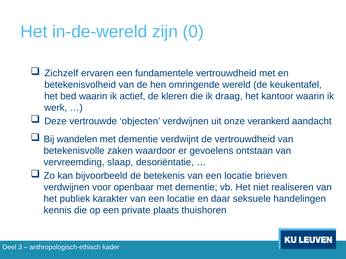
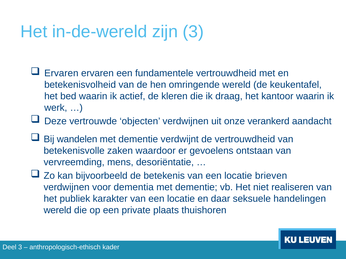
zijn 0: 0 -> 3 (193, 32)
Zichzelf: Zichzelf -> Ervaren (61, 73)
slaap: slaap -> mens (120, 163)
openbaar: openbaar -> dementia (134, 188)
kennis: kennis -> wereld (58, 211)
